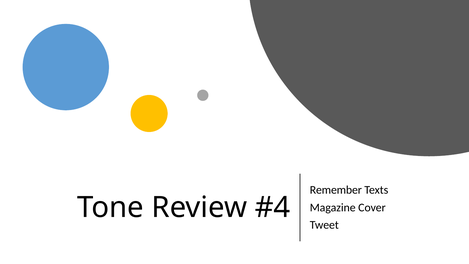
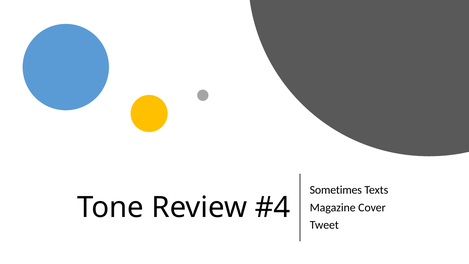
Remember: Remember -> Sometimes (336, 190)
